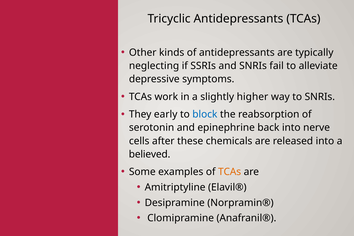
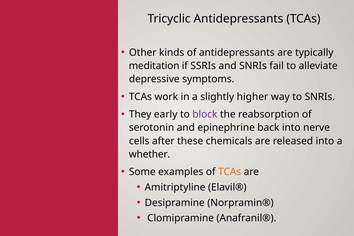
neglecting: neglecting -> meditation (154, 66)
block colour: blue -> purple (205, 114)
believed: believed -> whether (150, 154)
